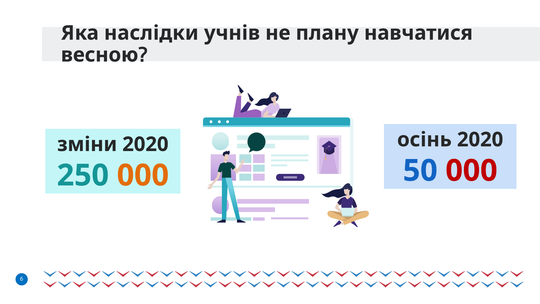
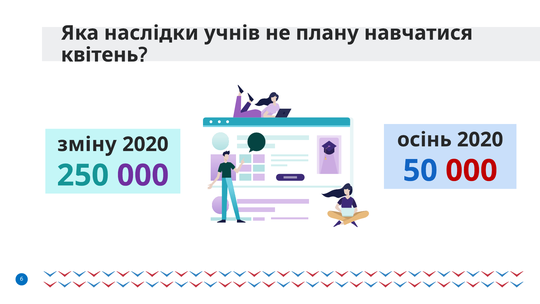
весною: весною -> квітень (100, 55)
зміни: зміни -> зміну (87, 144)
000 colour: orange -> purple (143, 175)
